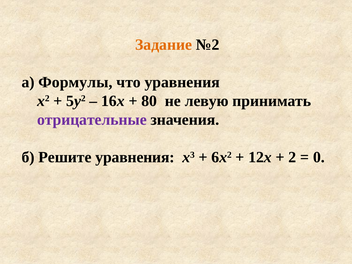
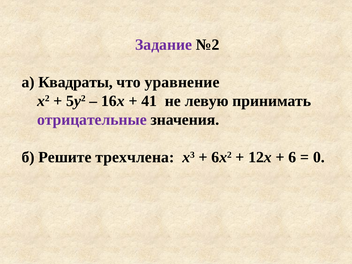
Задание colour: orange -> purple (164, 45)
Формулы: Формулы -> Квадраты (76, 82)
что уравнения: уравнения -> уравнение (182, 82)
80: 80 -> 41 (149, 101)
Решите уравнения: уравнения -> трехчлена (135, 157)
2: 2 -> 6 (292, 157)
